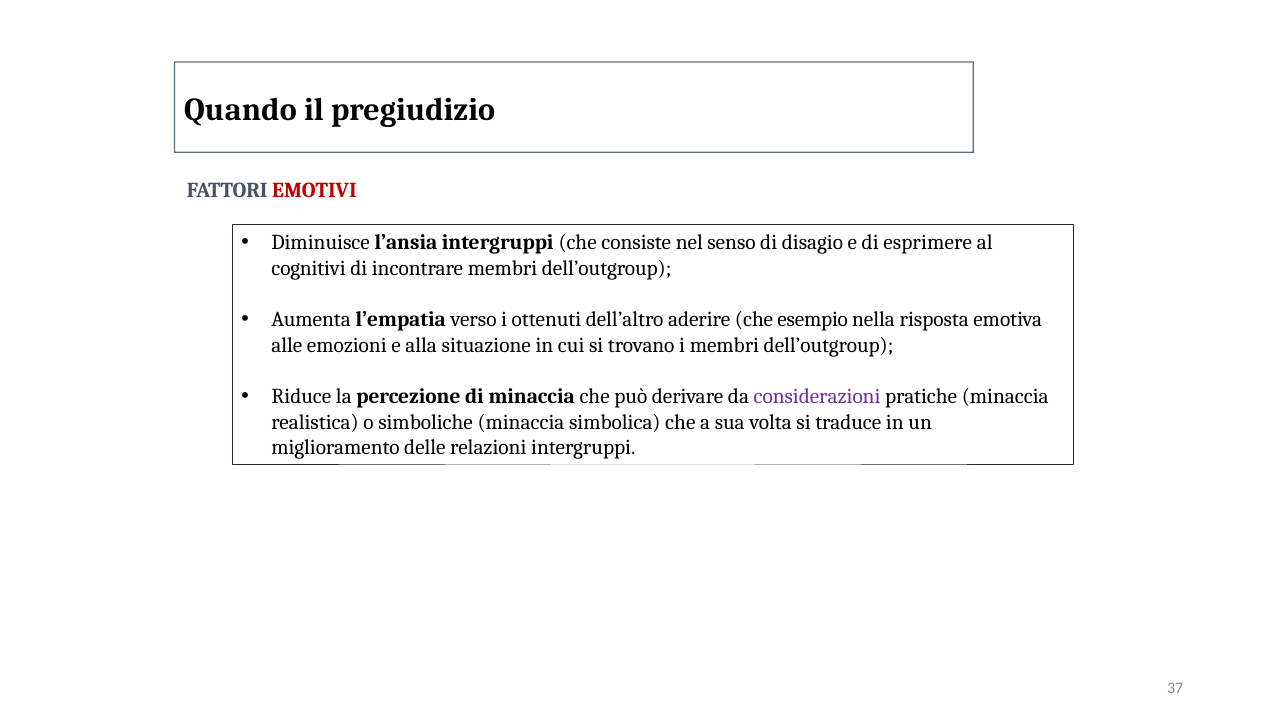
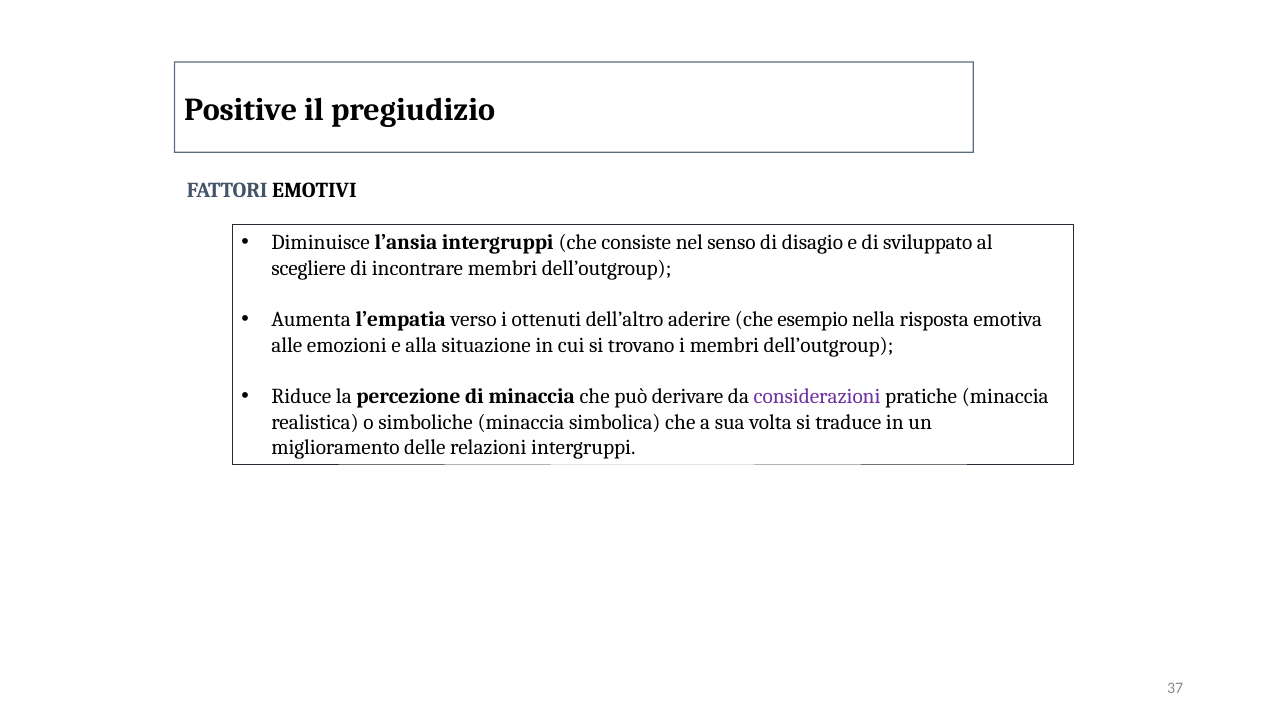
Quando: Quando -> Positive (241, 109)
EMOTIVI colour: red -> black (314, 190)
esprimere: esprimere -> sviluppato (928, 243)
cognitivi: cognitivi -> scegliere (309, 268)
